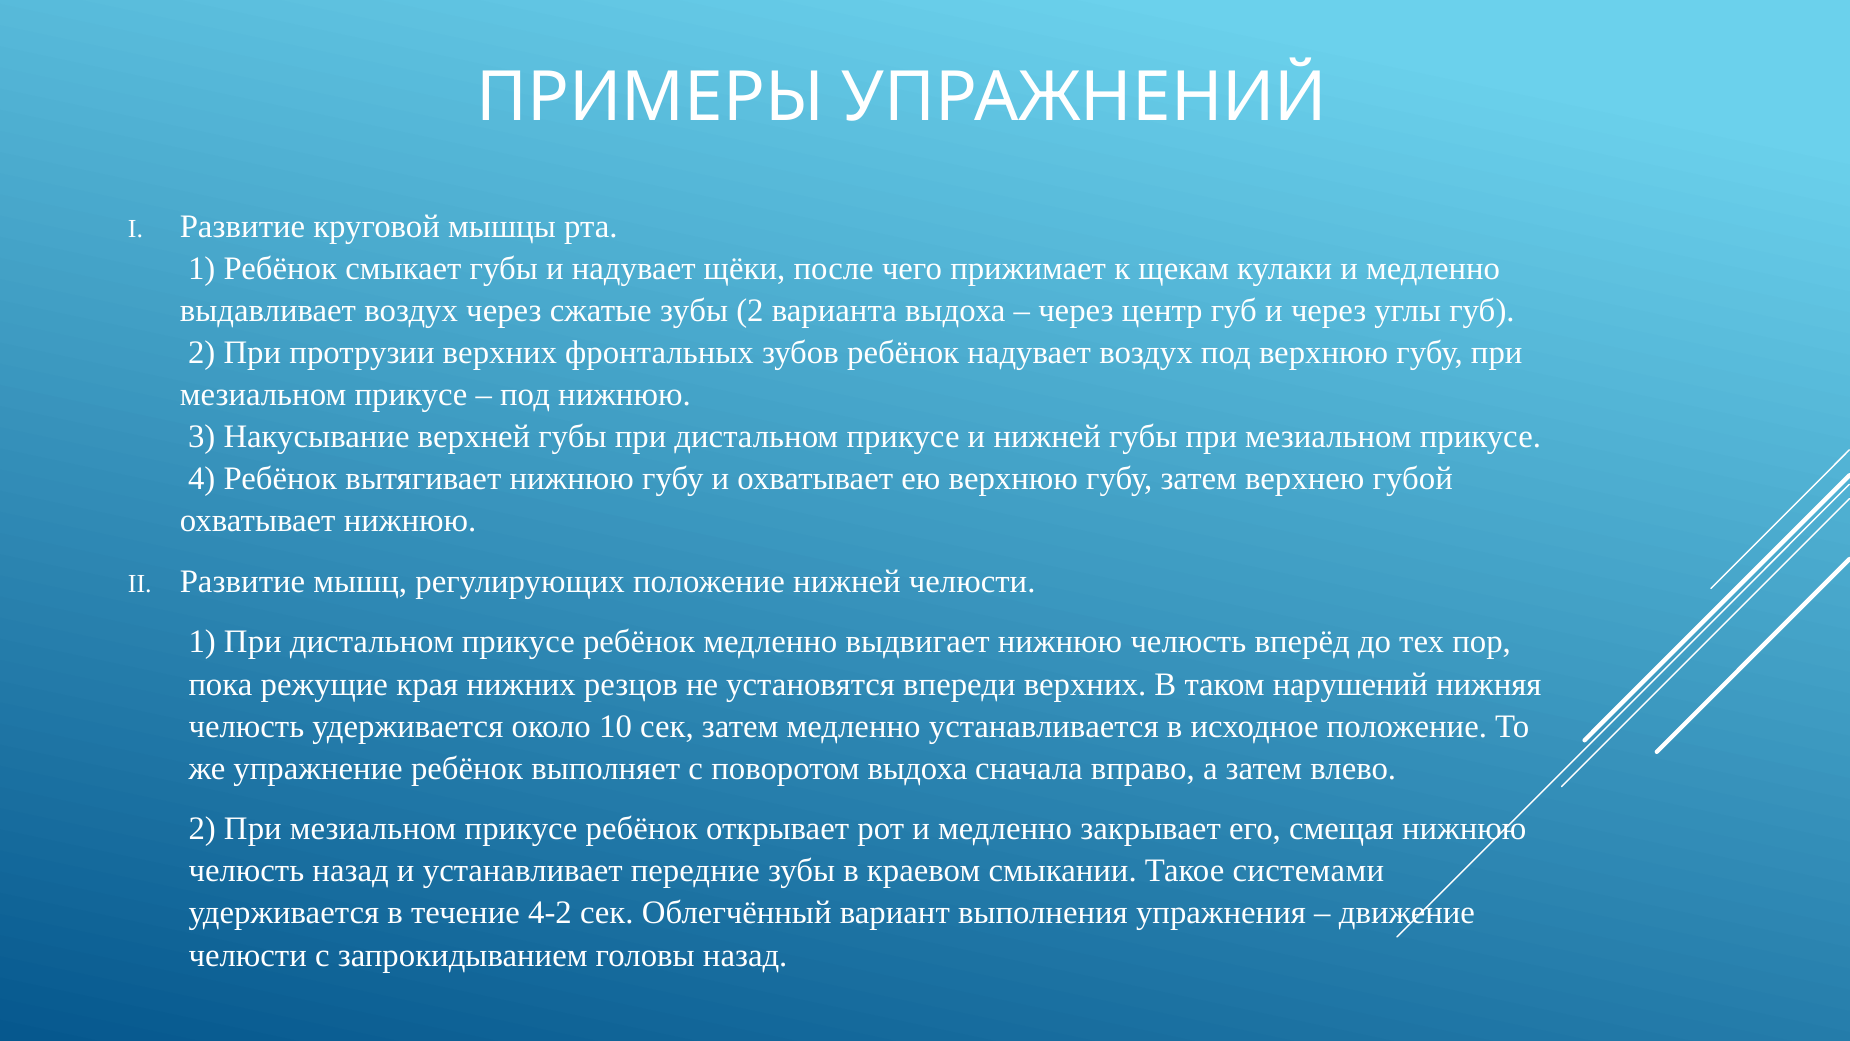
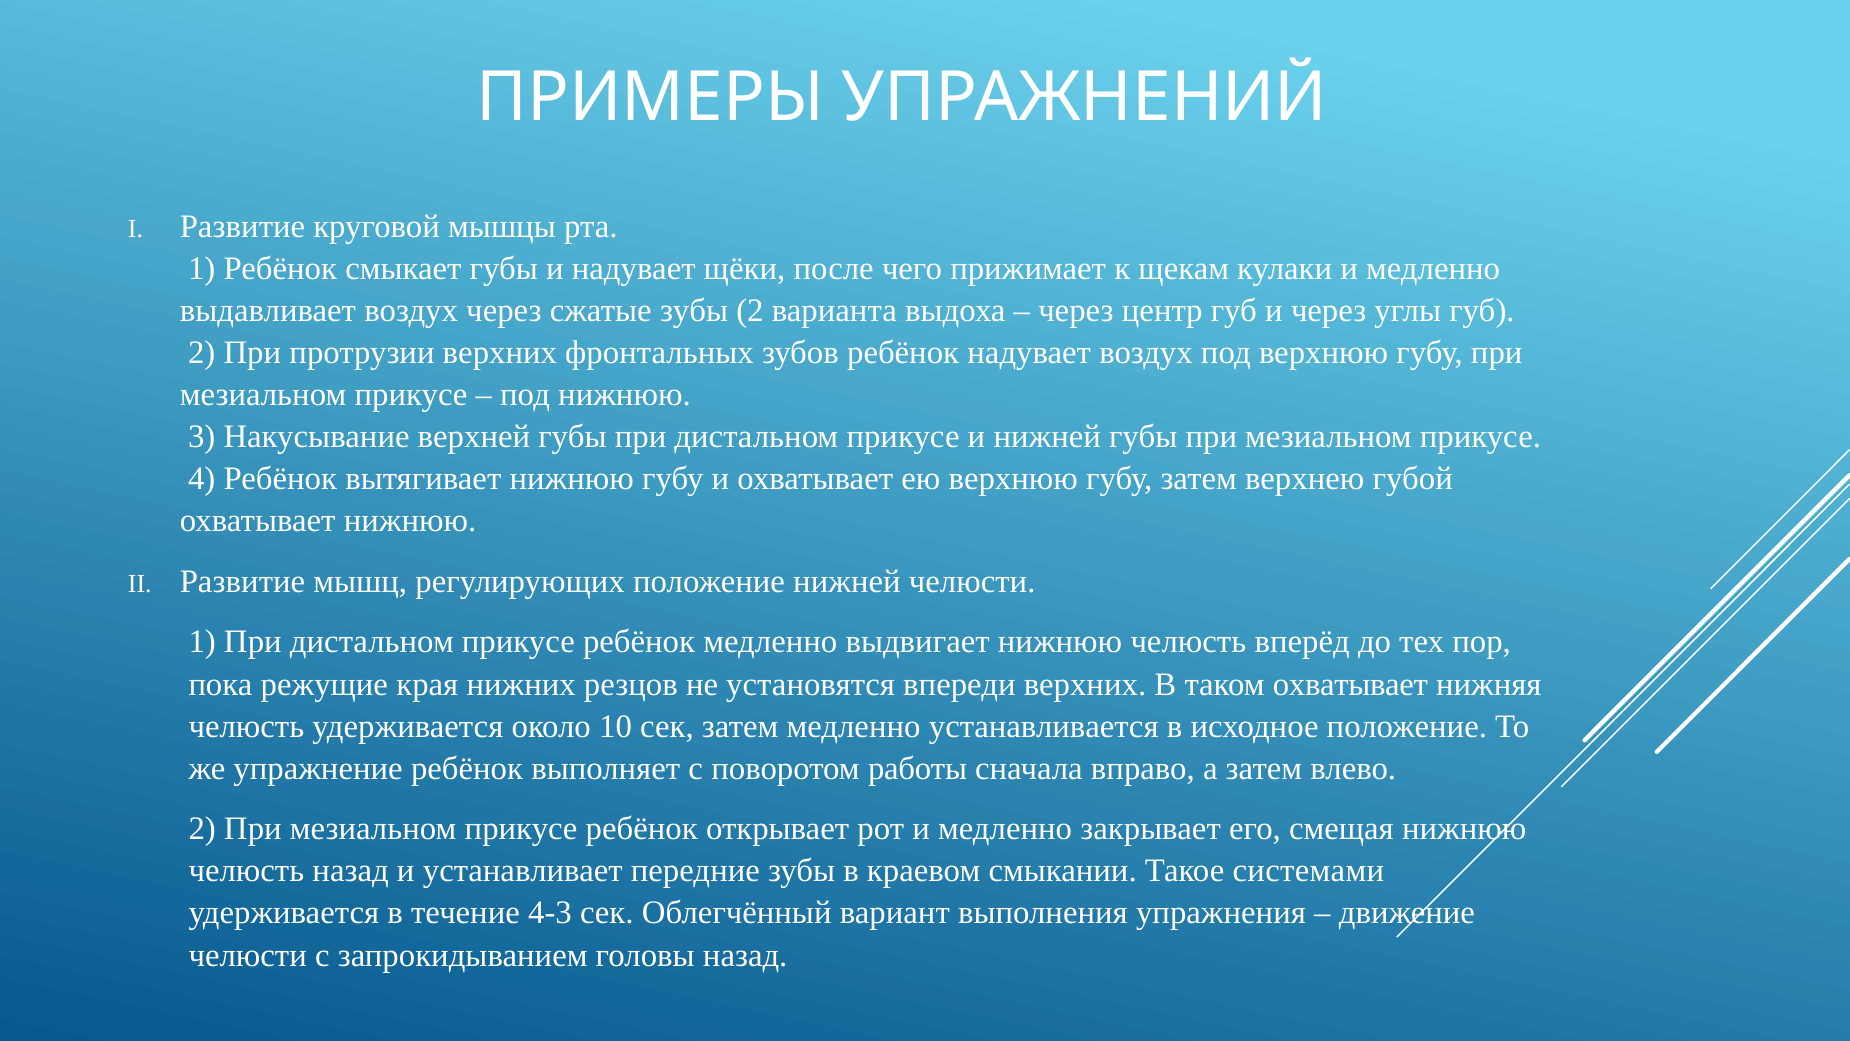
таком нарушений: нарушений -> охватывает (1350, 684)
поворотом выдоха: выдоха -> работы (918, 768)
4-2: 4-2 -> 4-3 (550, 913)
